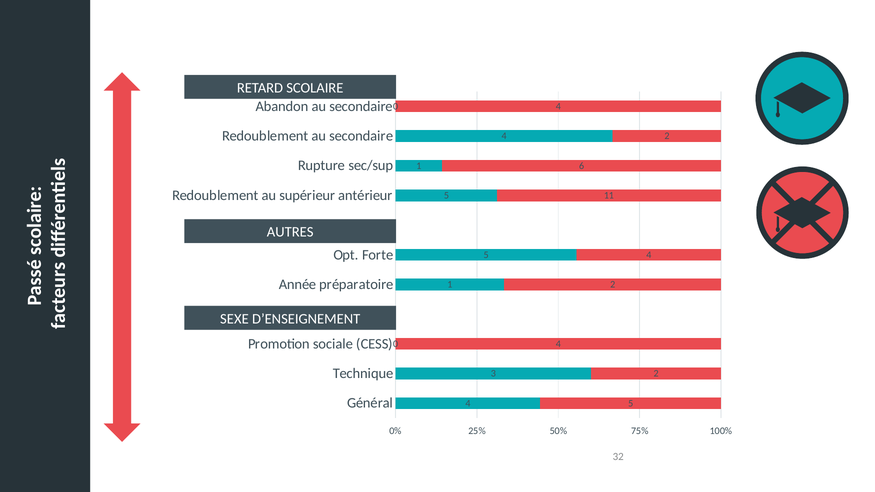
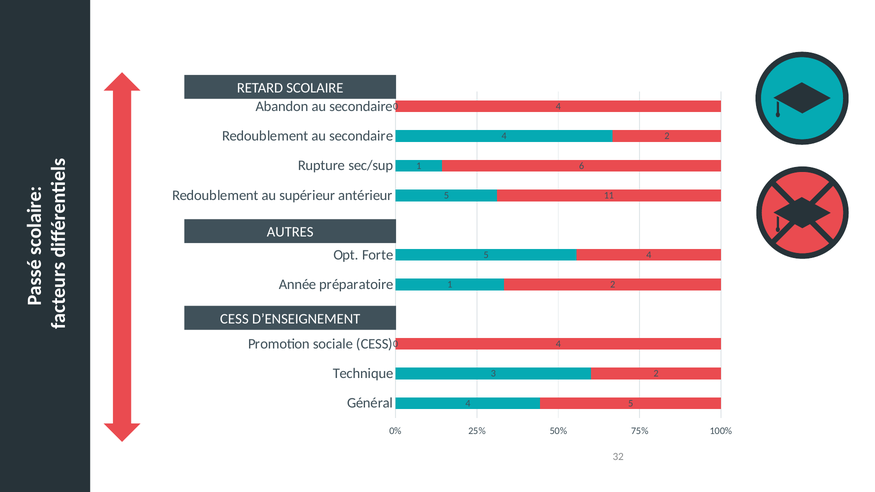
SEXE: SEXE -> CESS (234, 319)
